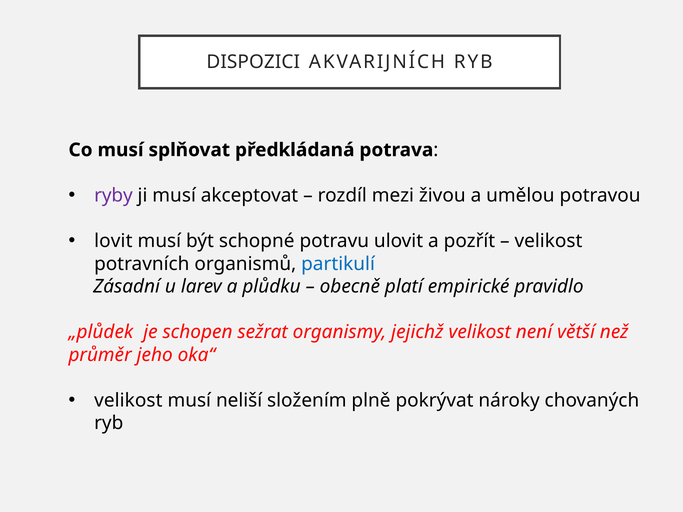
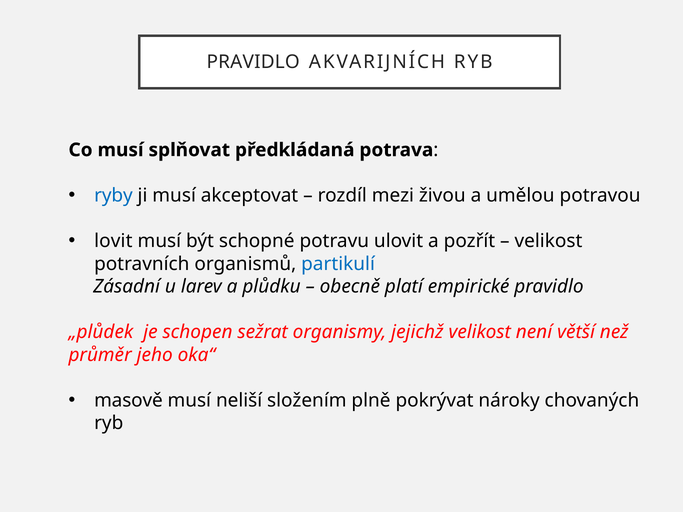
DISPOZICI: DISPOZICI -> PRAVIDLO (253, 62)
ryby colour: purple -> blue (113, 196)
velikost: velikost -> masově (128, 401)
